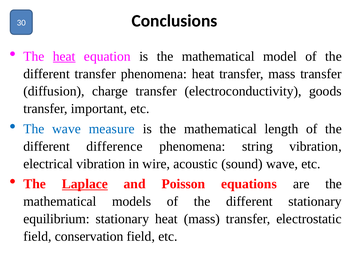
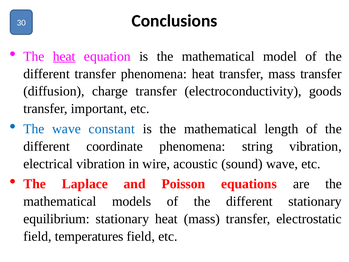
measure: measure -> constant (112, 129)
difference: difference -> coordinate (115, 146)
Laplace underline: present -> none (85, 184)
conservation: conservation -> temperatures (89, 236)
